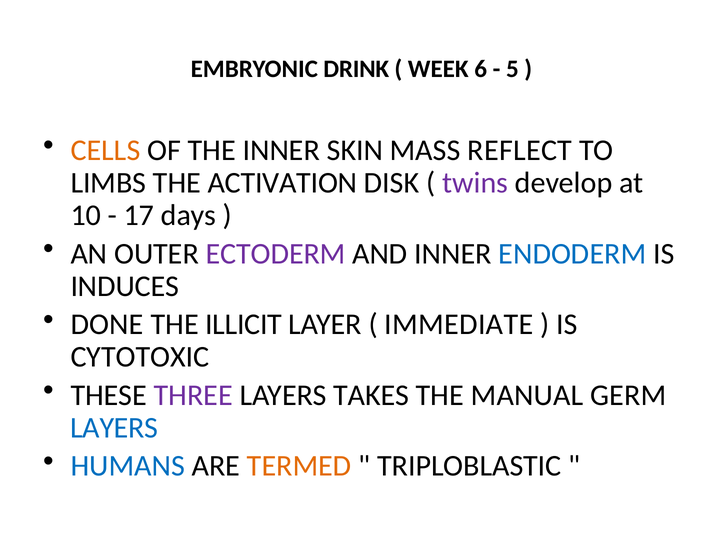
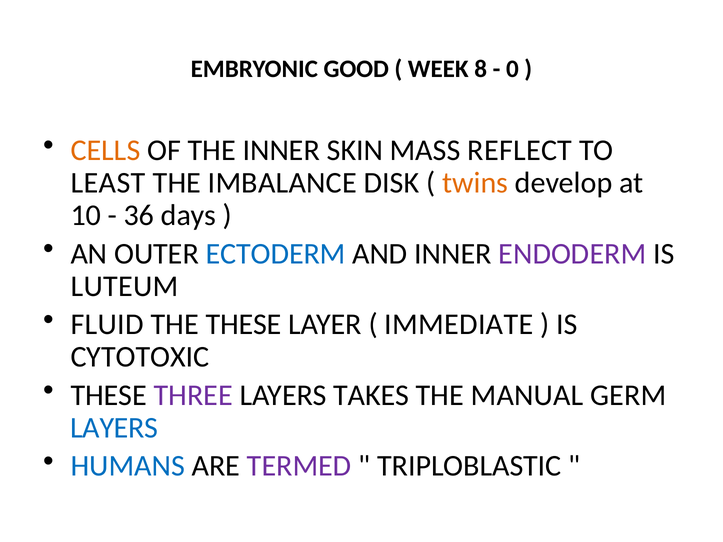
DRINK: DRINK -> GOOD (356, 69)
6: 6 -> 8 (481, 69)
5: 5 -> 0 (512, 69)
LIMBS: LIMBS -> LEAST (108, 183)
ACTIVATION: ACTIVATION -> IMBALANCE (282, 183)
twins colour: purple -> orange (475, 183)
17: 17 -> 36 (139, 215)
ECTODERM colour: purple -> blue (276, 254)
ENDODERM colour: blue -> purple (572, 254)
INDUCES: INDUCES -> LUTEUM (125, 286)
DONE: DONE -> FLUID (107, 325)
THE ILLICIT: ILLICIT -> THESE (244, 325)
TERMED colour: orange -> purple (299, 466)
